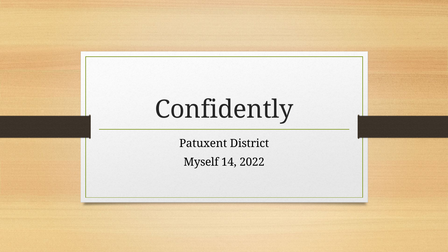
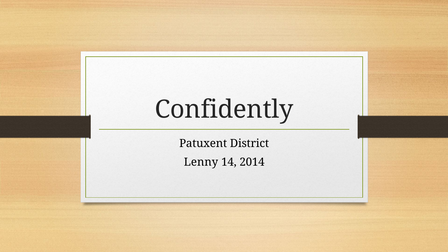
Myself: Myself -> Lenny (201, 162)
2022: 2022 -> 2014 (252, 162)
